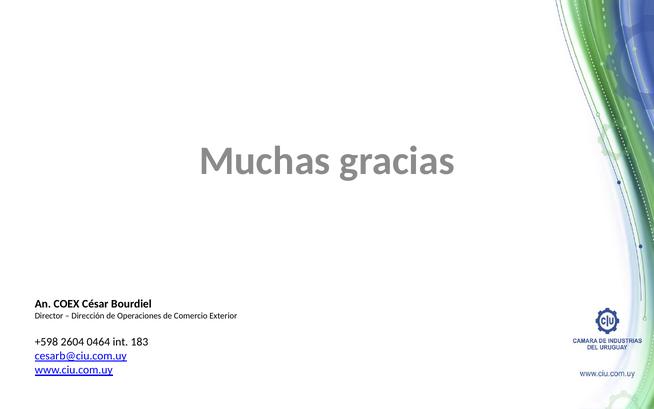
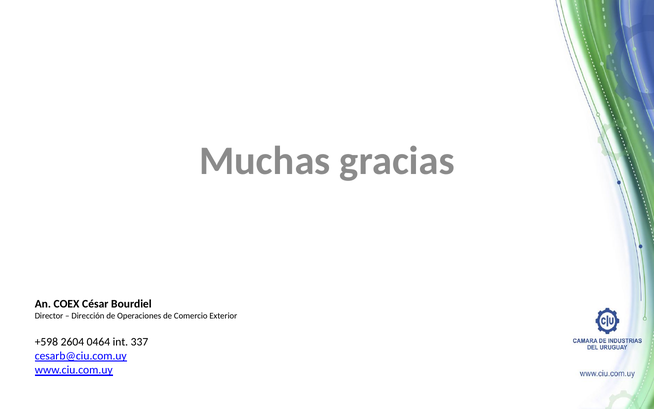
183: 183 -> 337 (139, 342)
